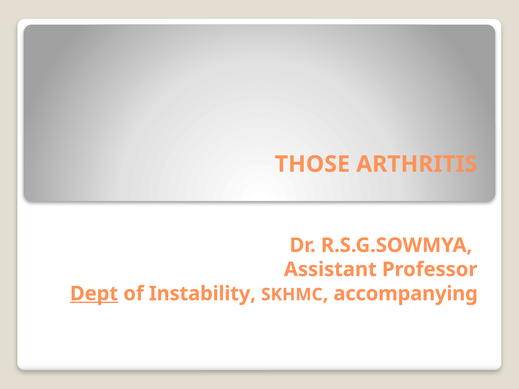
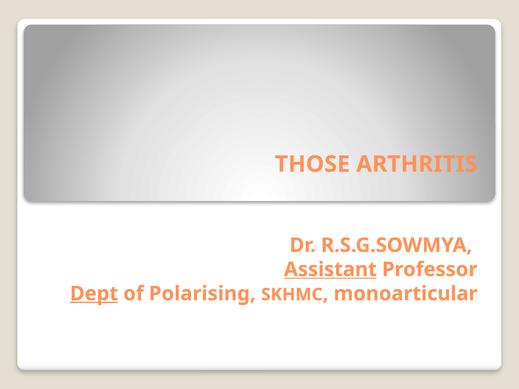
Assistant underline: none -> present (330, 270)
Instability: Instability -> Polarising (202, 294)
accompanying: accompanying -> monoarticular (406, 294)
